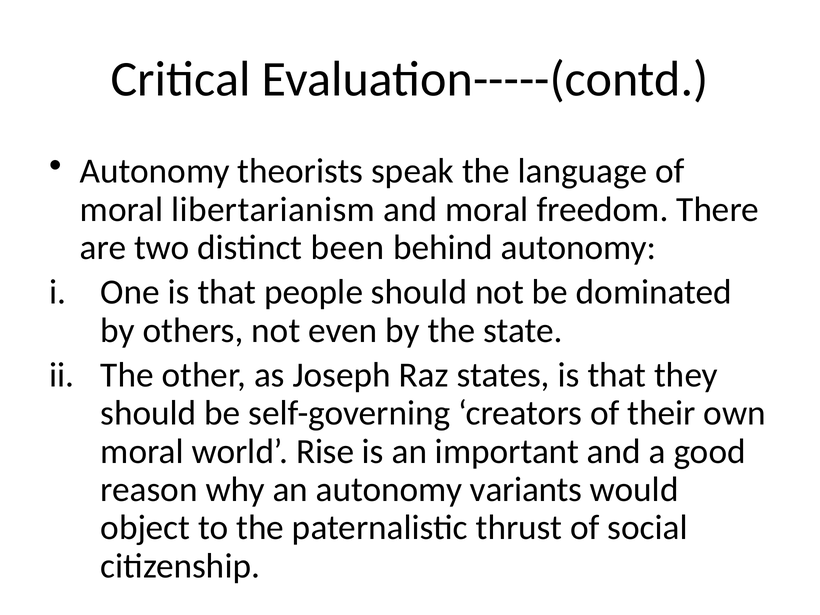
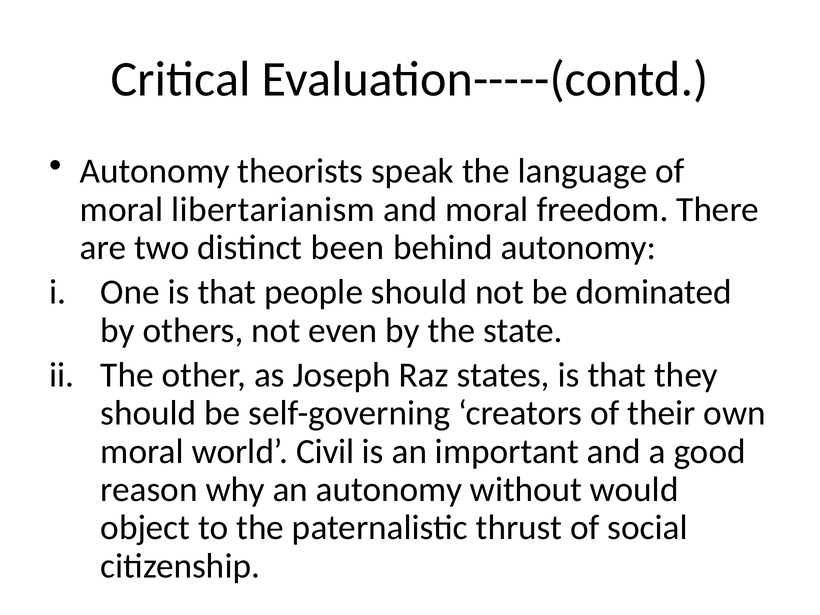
Rise: Rise -> Civil (325, 451)
variants: variants -> without (526, 490)
